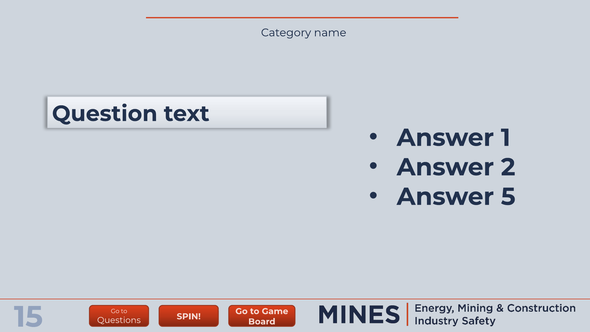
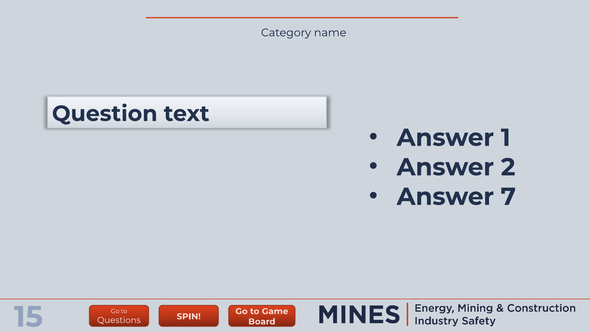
5: 5 -> 7 (508, 197)
